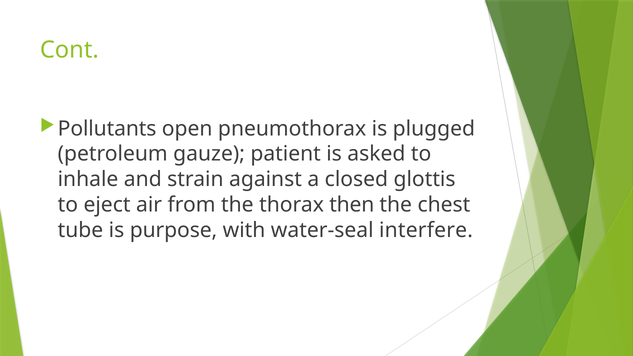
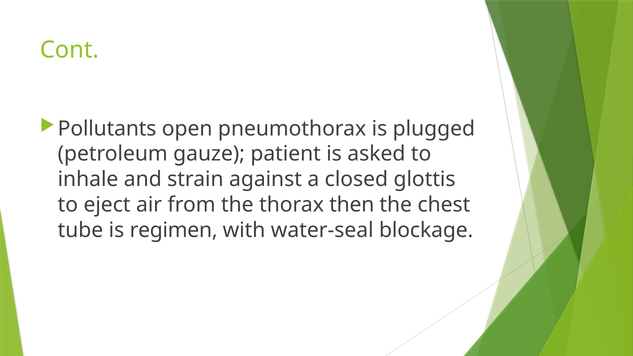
purpose: purpose -> regimen (174, 230)
interfere: interfere -> blockage (426, 230)
